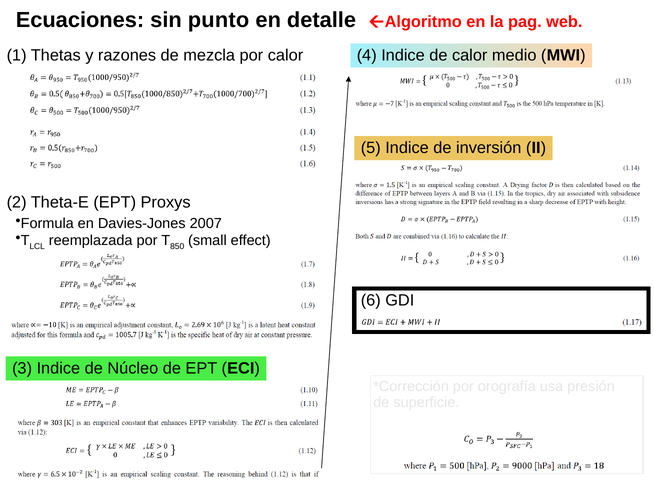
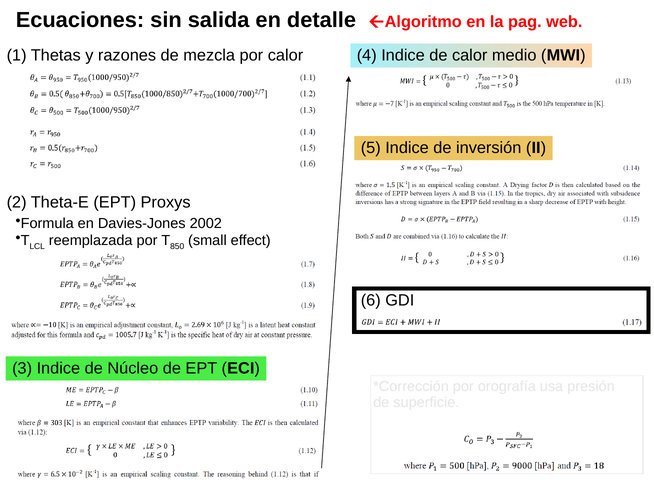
punto: punto -> salida (219, 20)
2007: 2007 -> 2002 (206, 223)
